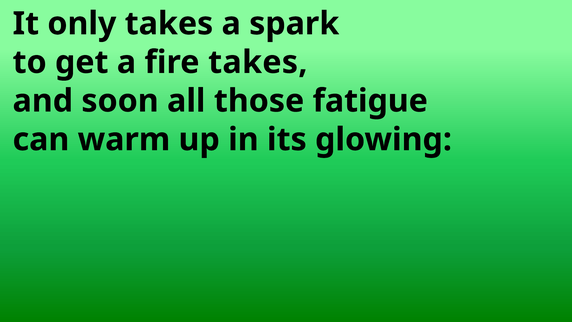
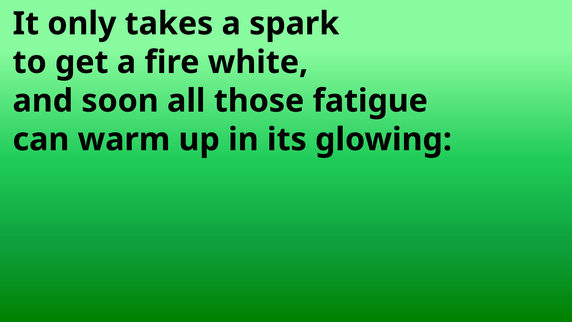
fire takes: takes -> white (258, 62)
